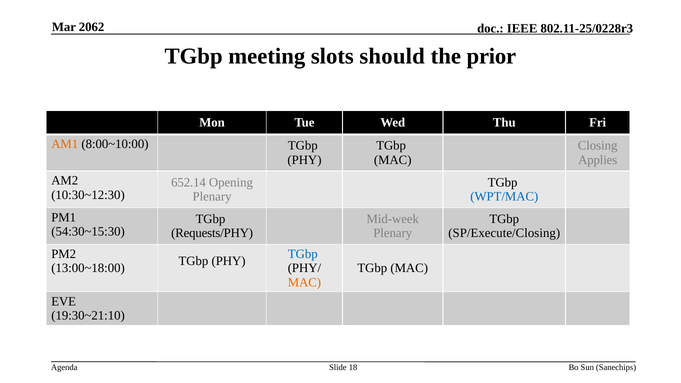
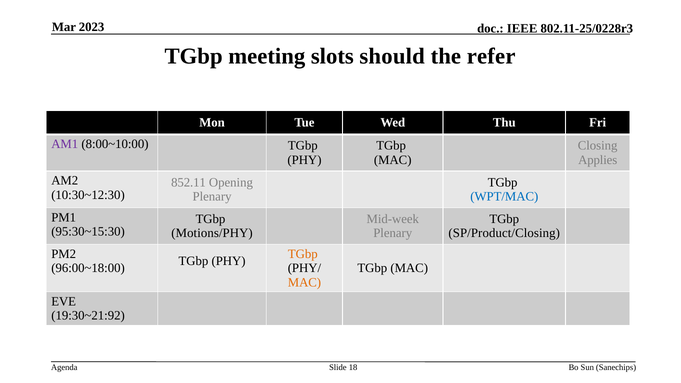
2062: 2062 -> 2023 (92, 27)
prior: prior -> refer (491, 56)
AM1 colour: orange -> purple (65, 144)
652.14: 652.14 -> 852.11 (189, 182)
54:30~15:30: 54:30~15:30 -> 95:30~15:30 (88, 232)
Requests/PHY: Requests/PHY -> Motions/PHY (212, 233)
SP/Execute/Closing: SP/Execute/Closing -> SP/Product/Closing (504, 233)
TGbp colour: blue -> orange (303, 254)
13:00~18:00: 13:00~18:00 -> 96:00~18:00 (88, 268)
19:30~21:10: 19:30~21:10 -> 19:30~21:92 (88, 316)
